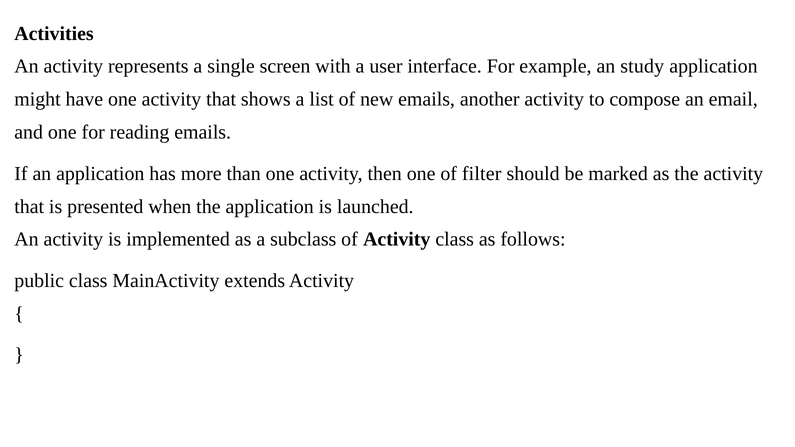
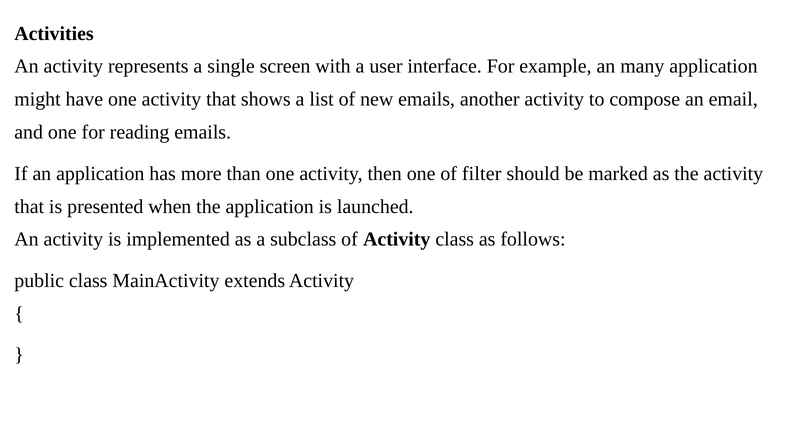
study: study -> many (642, 66)
